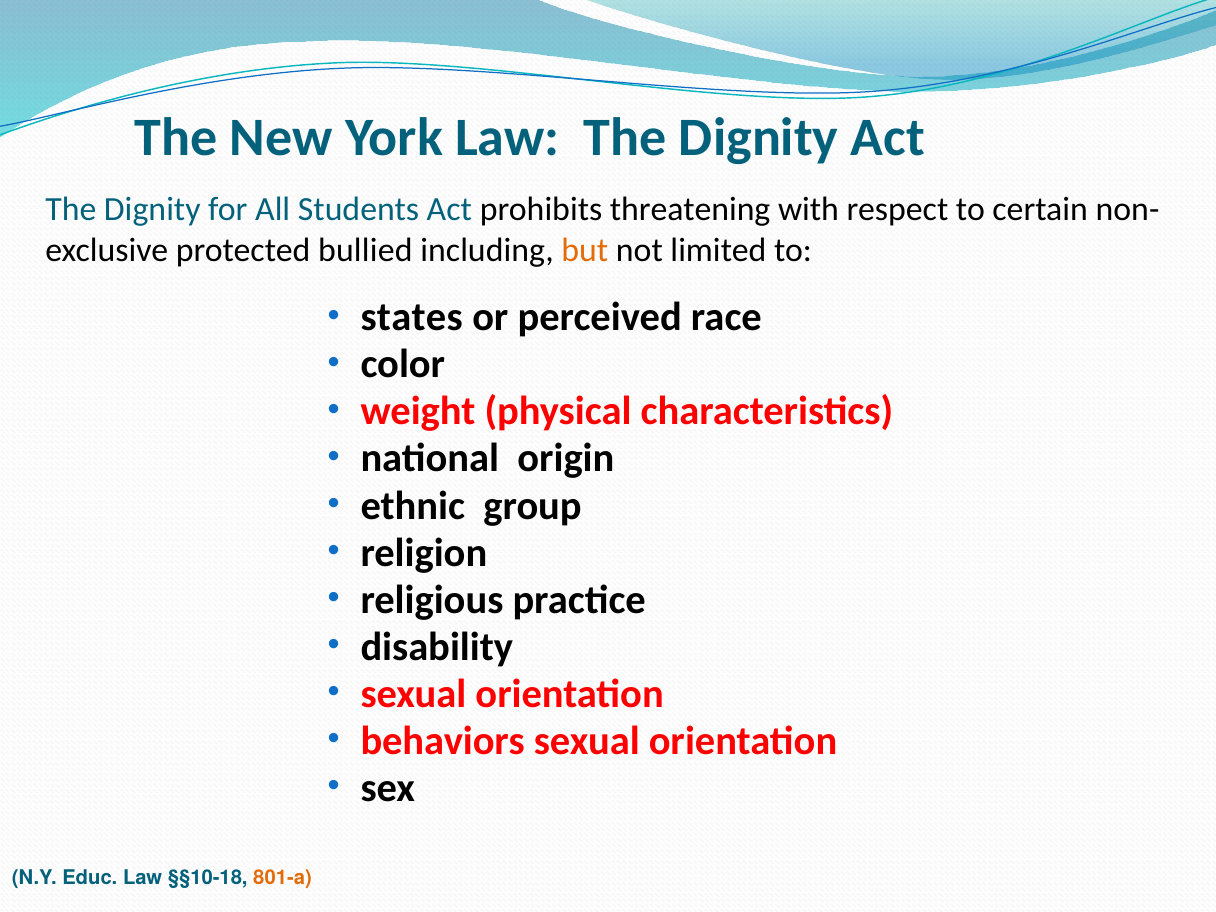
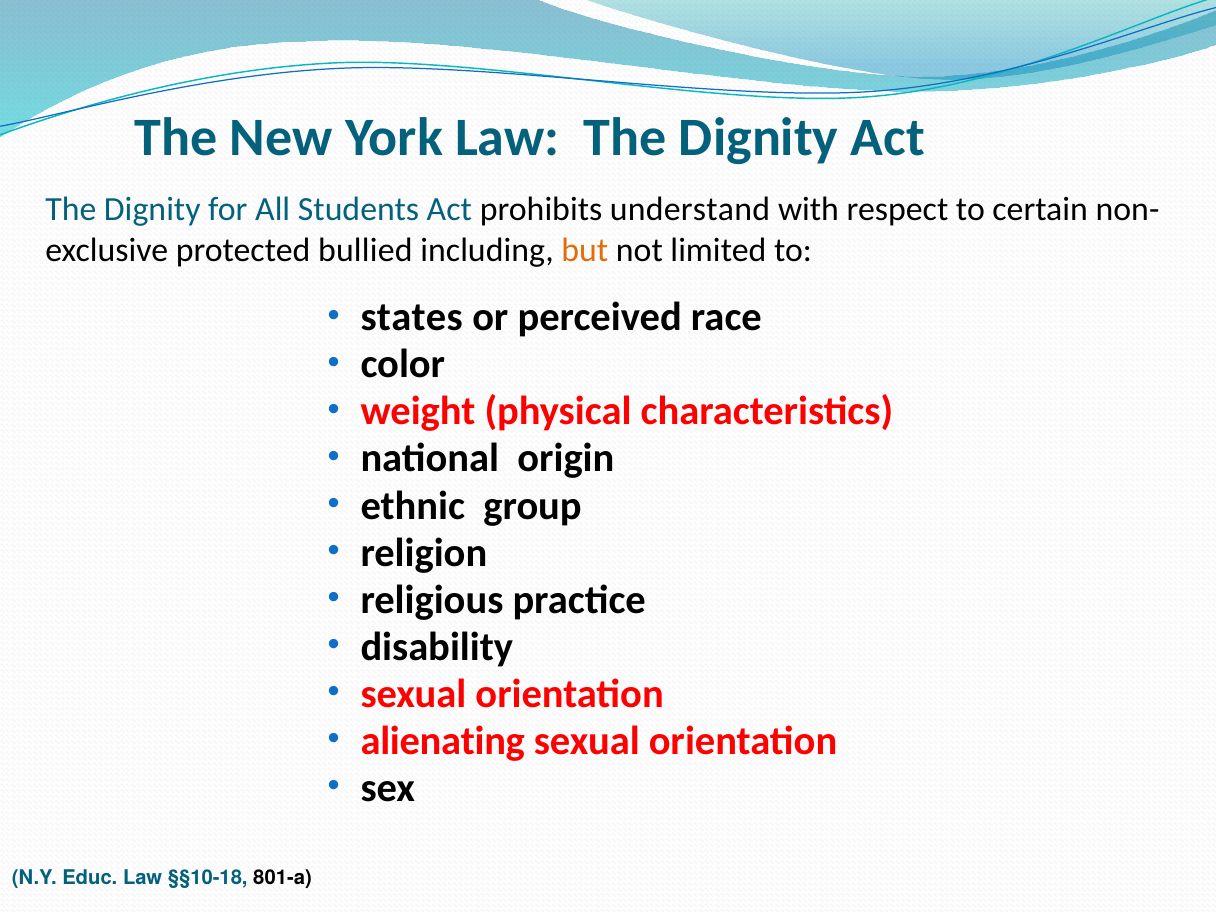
threatening: threatening -> understand (690, 210)
behaviors: behaviors -> alienating (443, 741)
801-a colour: orange -> black (283, 878)
